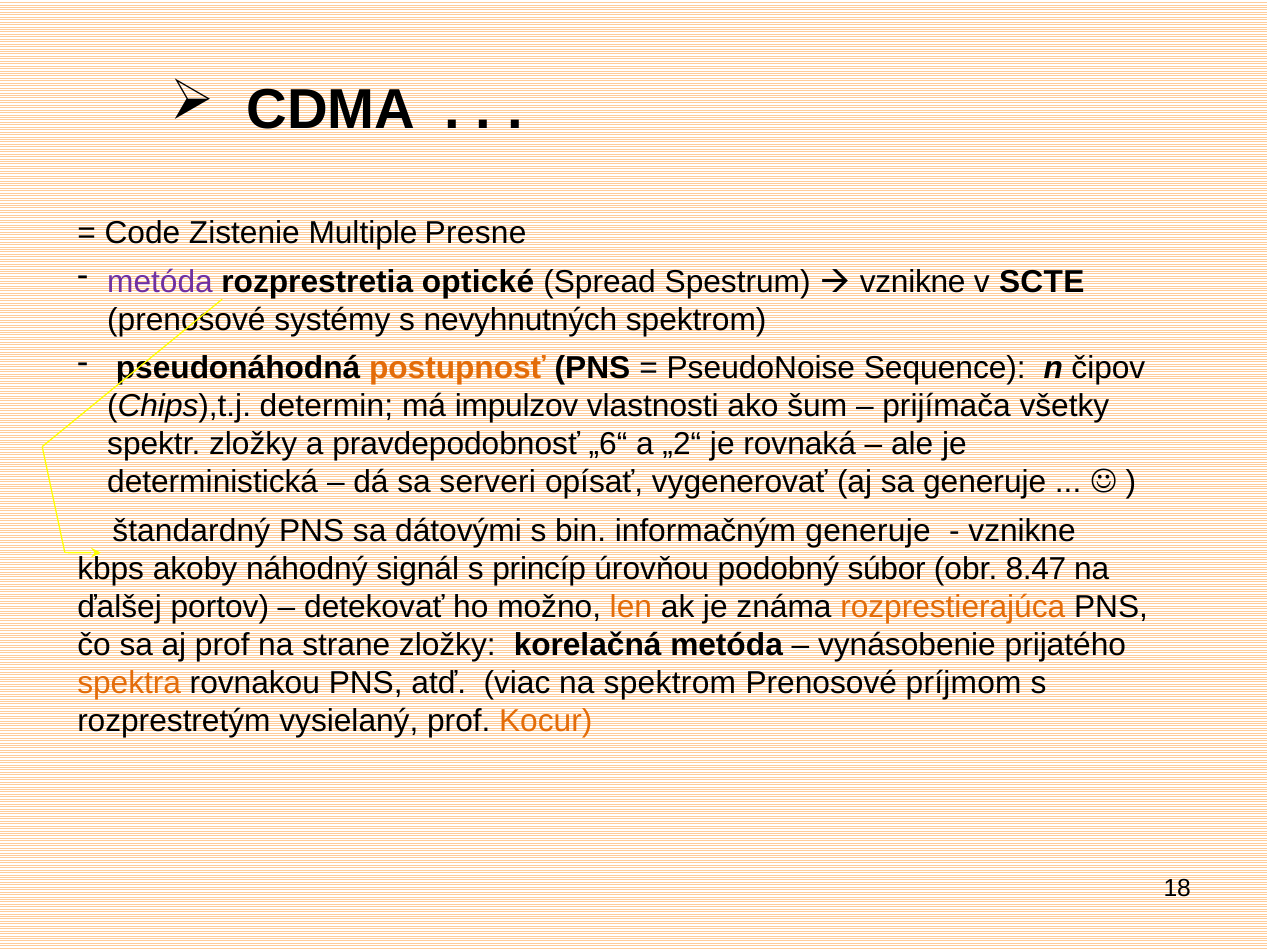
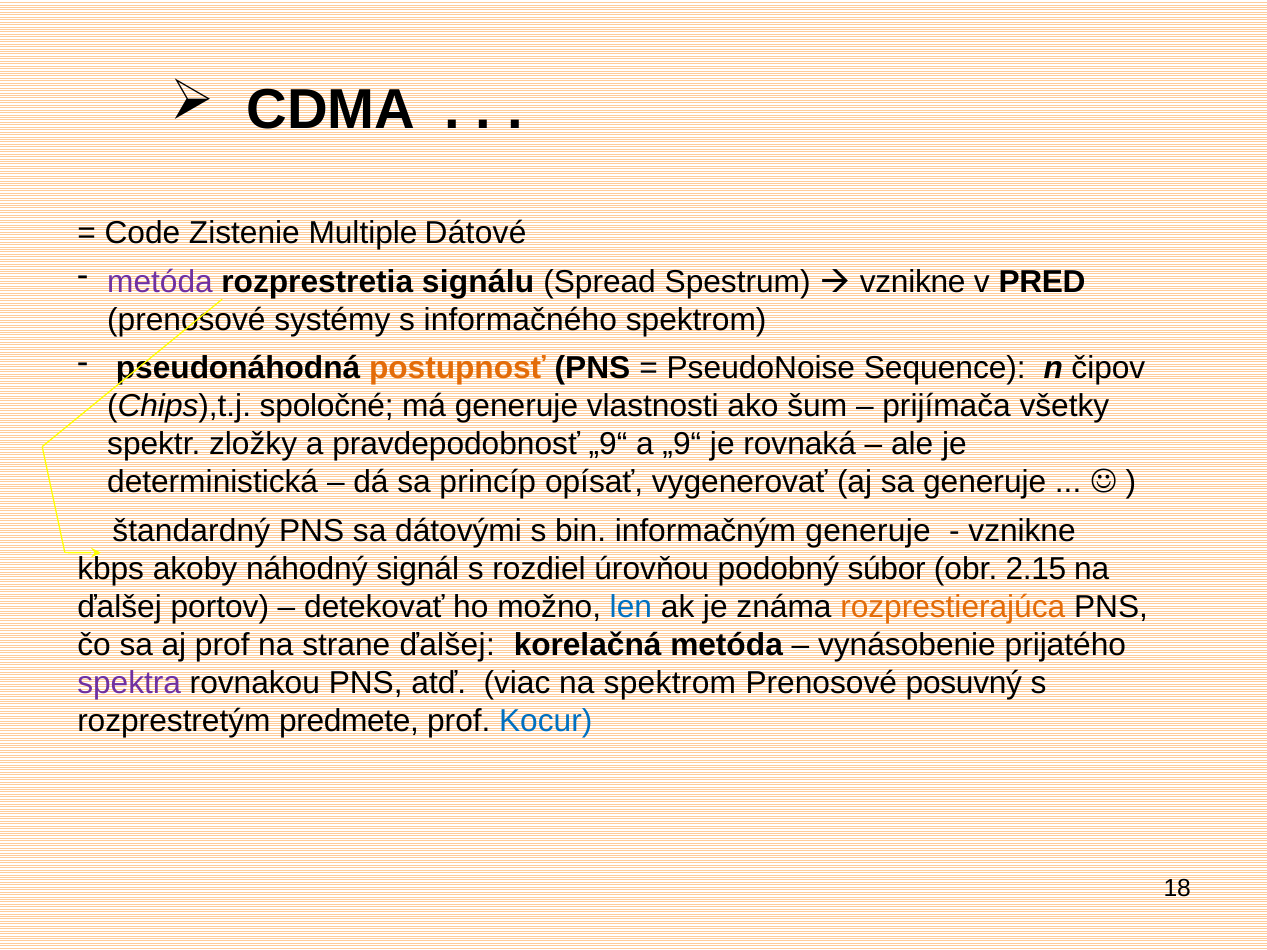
Presne: Presne -> Dátové (476, 233)
optické: optické -> signálu (478, 282)
SCTE: SCTE -> PRED (1042, 282)
nevyhnutných: nevyhnutných -> informačného (520, 320)
determin: determin -> spoločné (327, 406)
má impulzov: impulzov -> generuje (516, 406)
pravdepodobnosť „6“: „6“ -> „9“ (608, 444)
a „2“: „2“ -> „9“ (682, 444)
serveri: serveri -> princíp (488, 482)
princíp: princíp -> rozdiel (539, 569)
8.47: 8.47 -> 2.15 (1036, 569)
len colour: orange -> blue (631, 607)
strane zložky: zložky -> ďalšej (447, 645)
spektra colour: orange -> purple (129, 683)
príjmom: príjmom -> posuvný (964, 683)
vysielaný: vysielaný -> predmete (349, 721)
Kocur colour: orange -> blue (546, 721)
